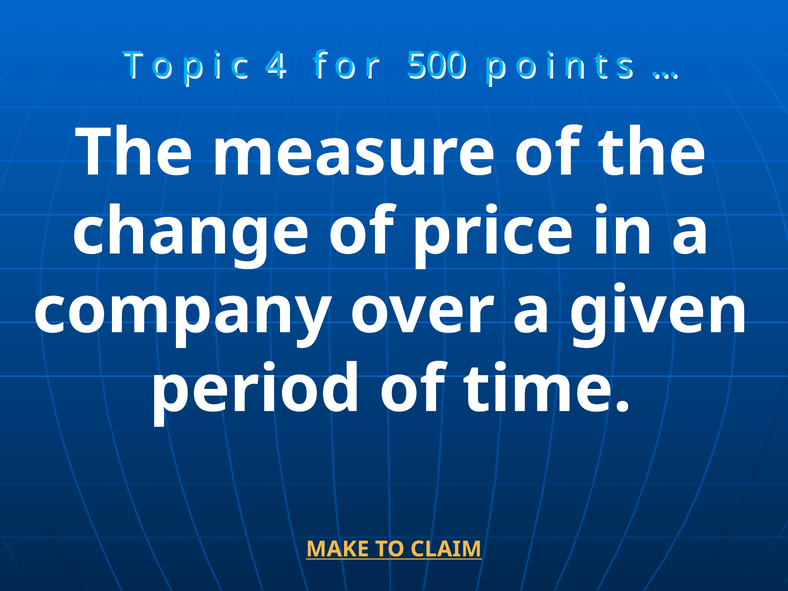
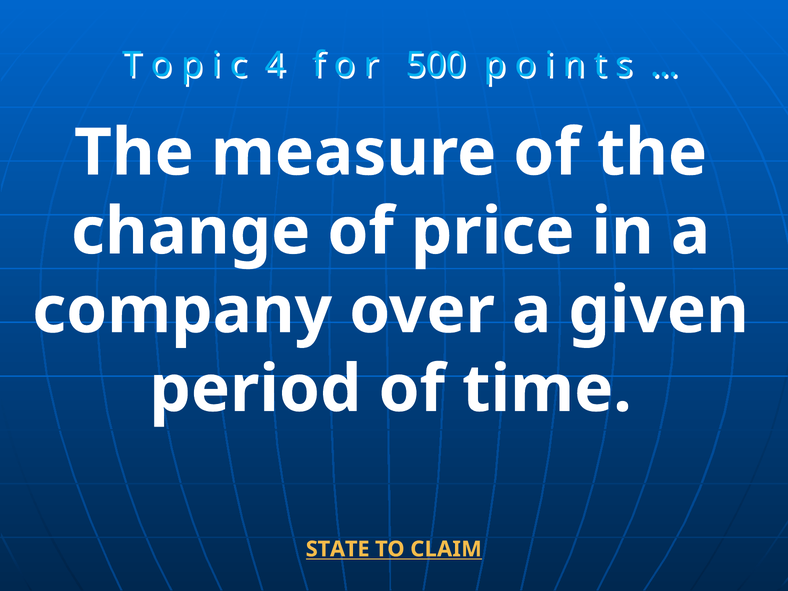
MAKE: MAKE -> STATE (338, 549)
